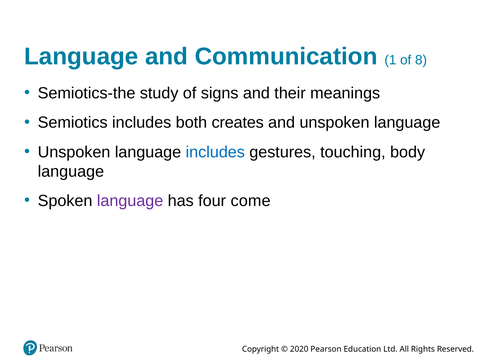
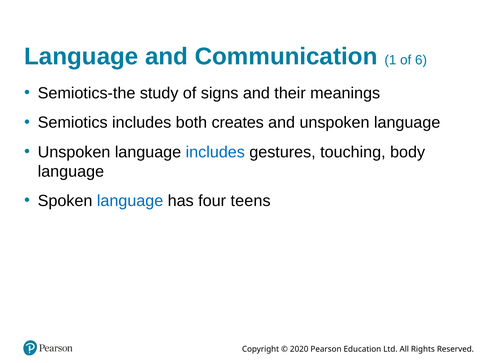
8: 8 -> 6 (421, 60)
language colour: purple -> blue (130, 201)
come: come -> teens (251, 201)
